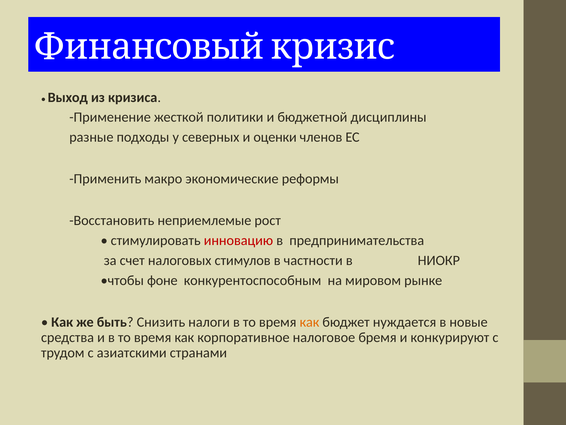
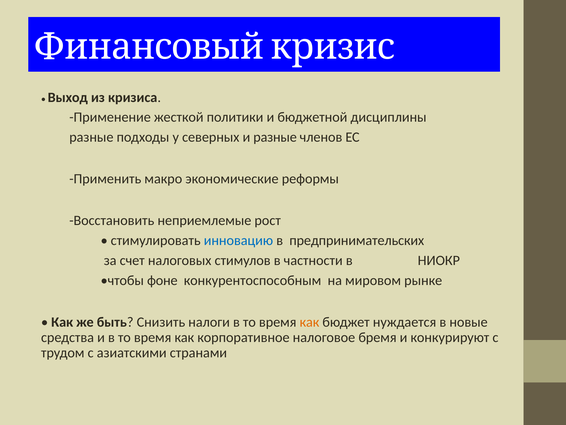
и оценки: оценки -> разные (275, 137)
инновацию colour: red -> blue (238, 240)
предпринимательства: предпринимательства -> предпринимательских (357, 240)
